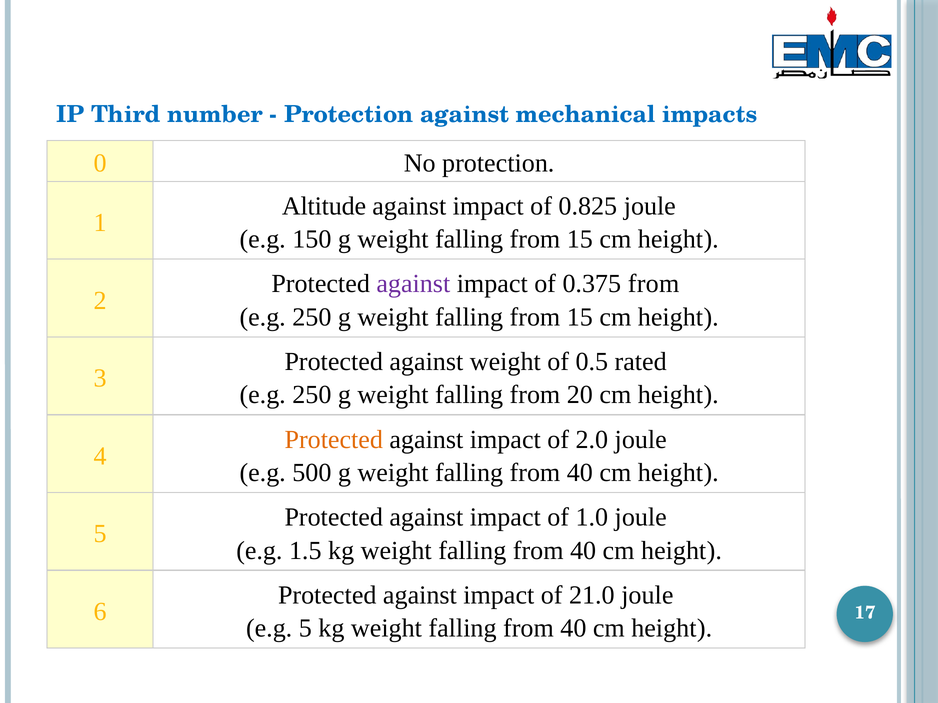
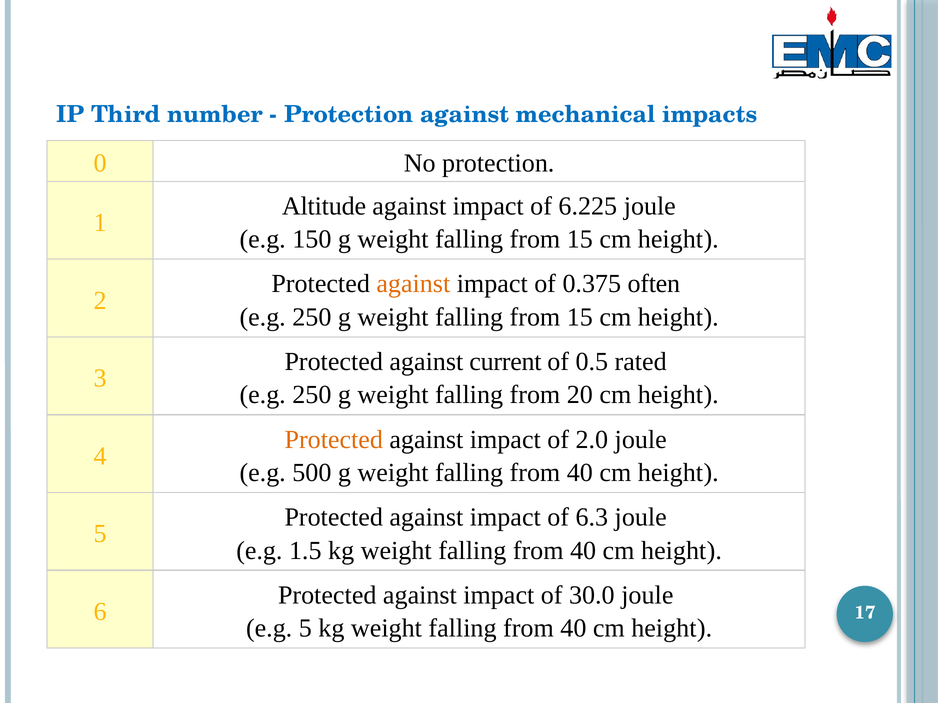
0.825: 0.825 -> 6.225 (588, 206)
against colour: purple -> orange (413, 284)
0.375 from: from -> often (654, 284)
against weight: weight -> current (505, 362)
1.0: 1.0 -> 6.3 (592, 518)
21.0: 21.0 -> 30.0 (592, 595)
